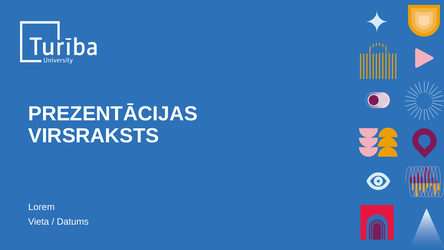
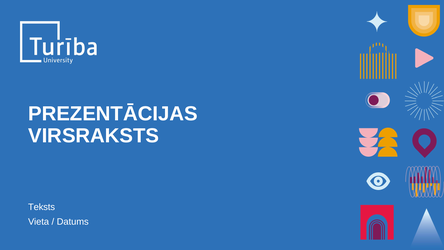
Lorem: Lorem -> Teksts (42, 207)
